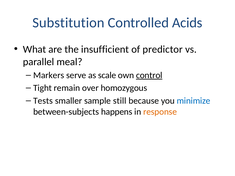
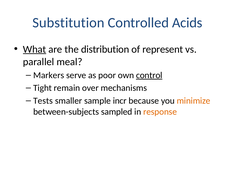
What underline: none -> present (35, 49)
insufficient: insufficient -> distribution (105, 49)
predictor: predictor -> represent (163, 49)
scale: scale -> poor (107, 75)
homozygous: homozygous -> mechanisms (124, 88)
still: still -> incr (120, 101)
minimize colour: blue -> orange (194, 101)
happens: happens -> sampled (117, 112)
